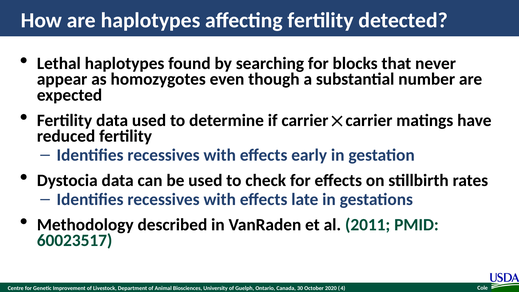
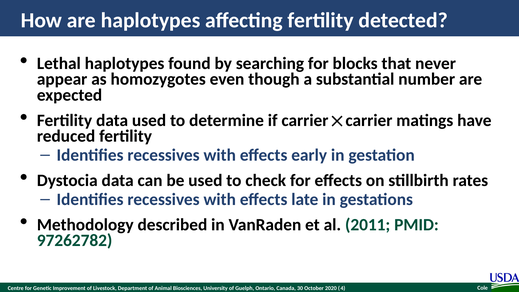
60023517: 60023517 -> 97262782 (75, 240)
